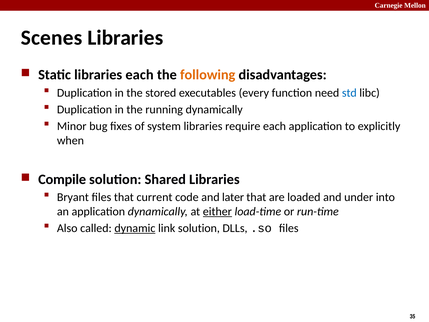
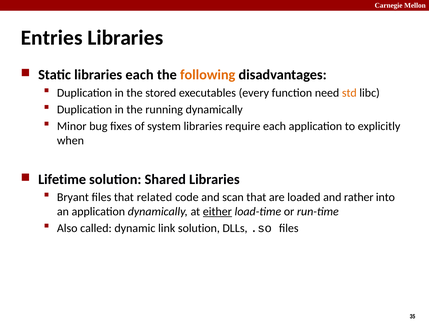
Scenes: Scenes -> Entries (52, 38)
std colour: blue -> orange (349, 93)
Compile: Compile -> Lifetime (62, 179)
current: current -> related (154, 197)
later: later -> scan (233, 197)
under: under -> rather (359, 197)
dynamic underline: present -> none (135, 228)
